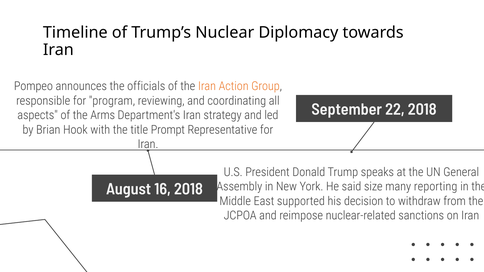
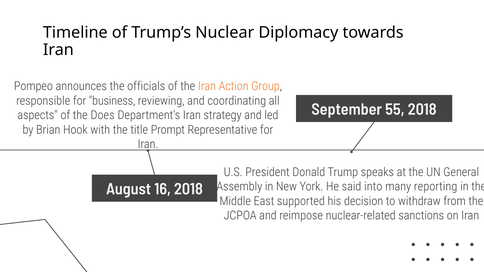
program: program -> business (112, 101)
22: 22 -> 55 (395, 110)
Arms: Arms -> Does (103, 115)
size: size -> into (373, 187)
